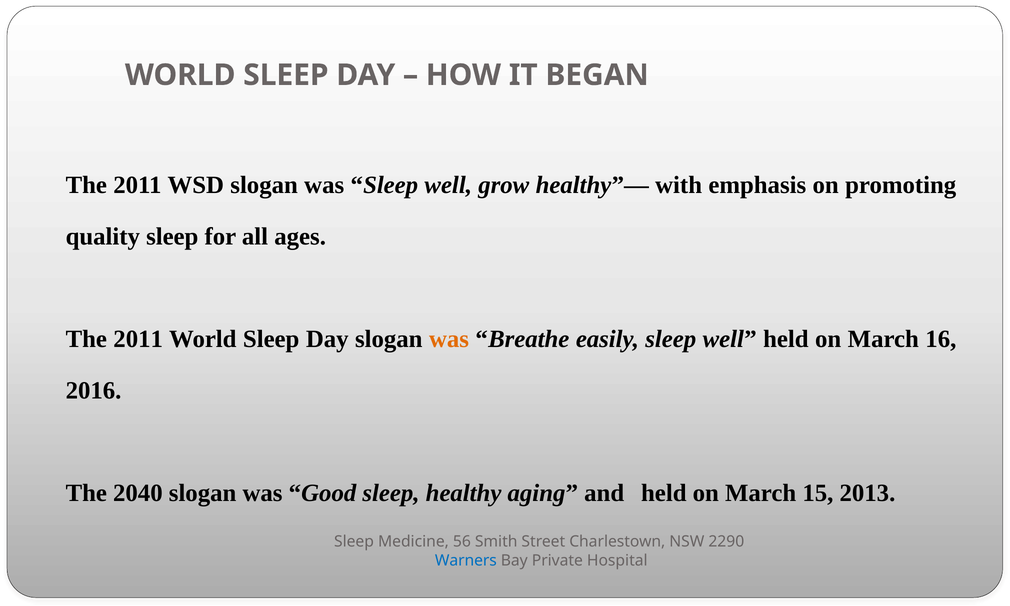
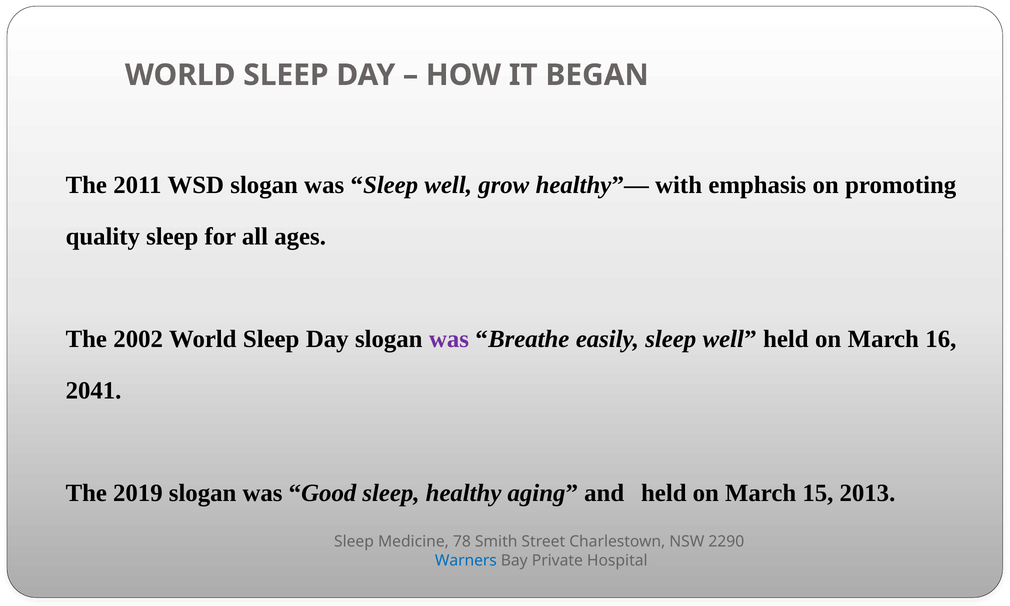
2011: 2011 -> 2002 (138, 339)
was colour: orange -> purple (449, 339)
2016: 2016 -> 2041 (94, 390)
2040: 2040 -> 2019 (138, 493)
56: 56 -> 78 (462, 542)
